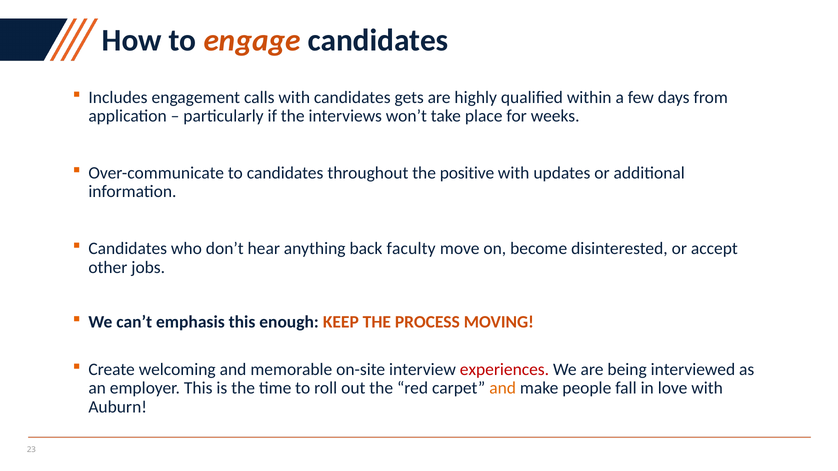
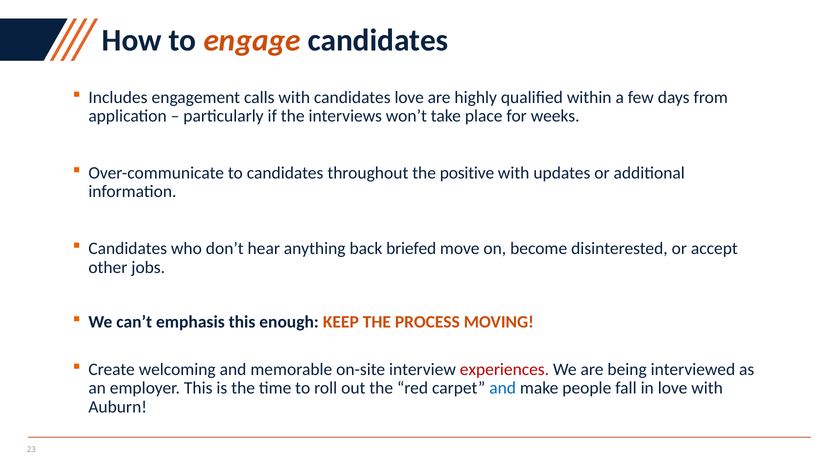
candidates gets: gets -> love (409, 97)
faculty: faculty -> briefed (411, 249)
and colour: orange -> blue (503, 388)
